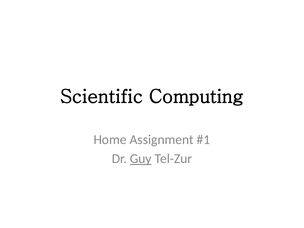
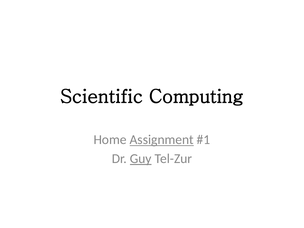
Assignment underline: none -> present (162, 140)
